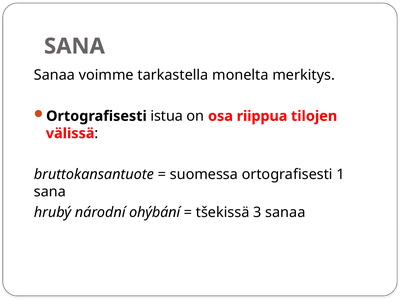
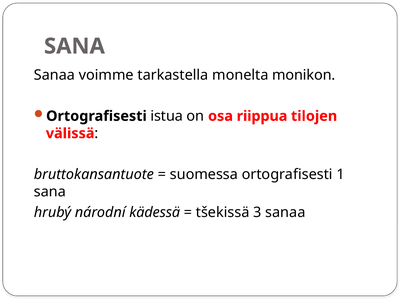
merkitys: merkitys -> monikon (304, 75)
ohýbání: ohýbání -> kädessä (155, 212)
